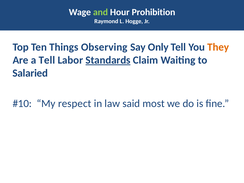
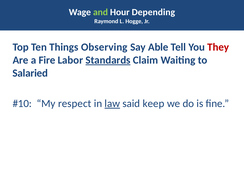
Prohibition: Prohibition -> Depending (153, 12)
Only: Only -> Able (158, 47)
They colour: orange -> red (218, 47)
a Tell: Tell -> Fire (47, 60)
law underline: none -> present (112, 104)
most: most -> keep (154, 104)
